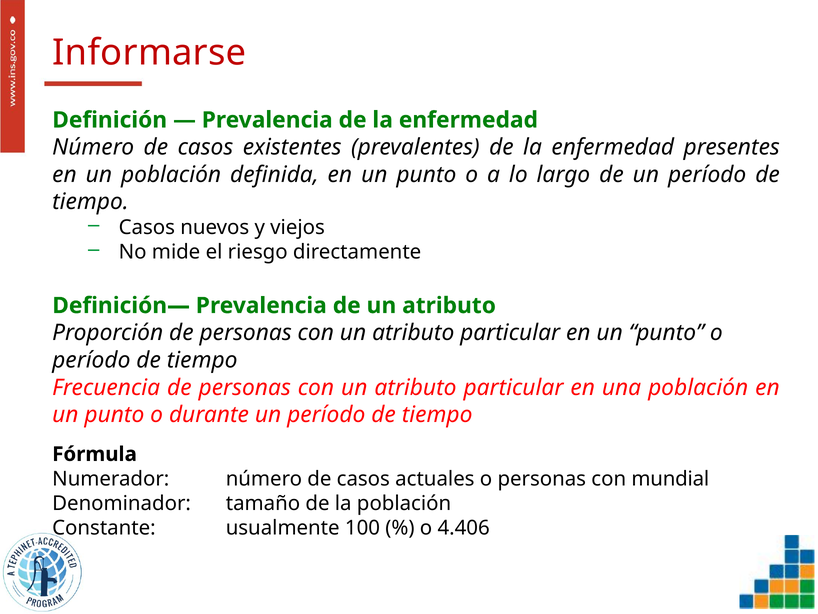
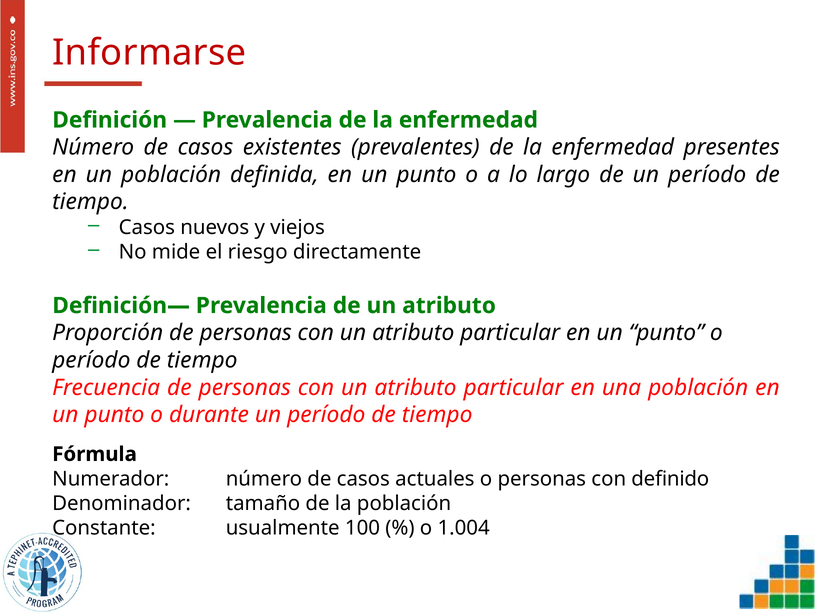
mundial: mundial -> definido (670, 478)
4.406: 4.406 -> 1.004 (464, 527)
